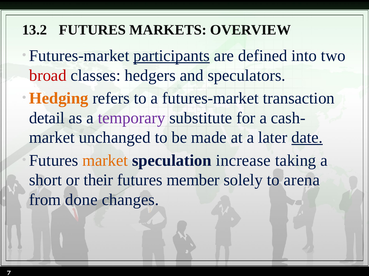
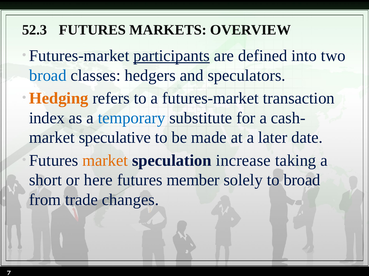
13.2: 13.2 -> 52.3 (35, 30)
broad colour: red -> blue (48, 76)
detail: detail -> index (47, 118)
temporary colour: purple -> blue (132, 118)
unchanged: unchanged -> speculative (115, 138)
date underline: present -> none (307, 138)
their: their -> here (98, 181)
to arena: arena -> broad (302, 181)
done: done -> trade (81, 200)
